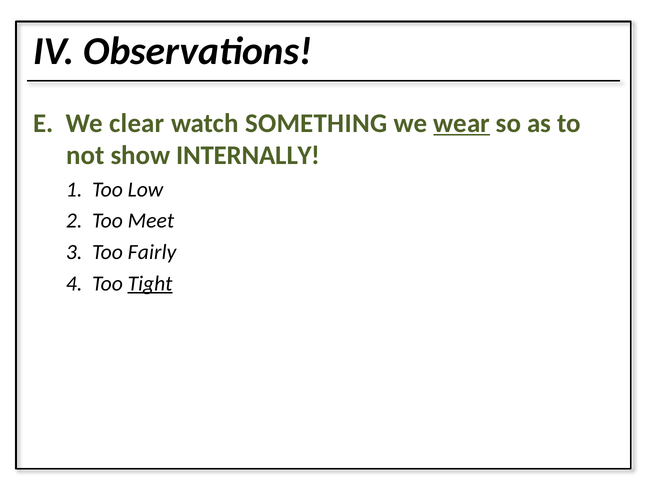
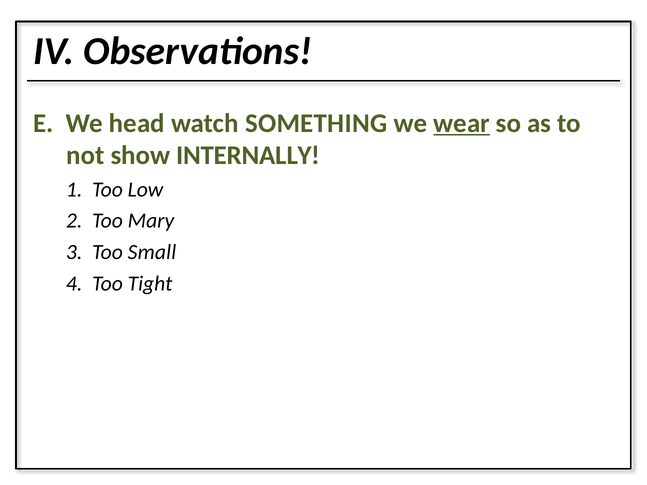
clear: clear -> head (137, 123)
Meet: Meet -> Mary (151, 221)
Fairly: Fairly -> Small (152, 252)
Tight underline: present -> none (150, 284)
